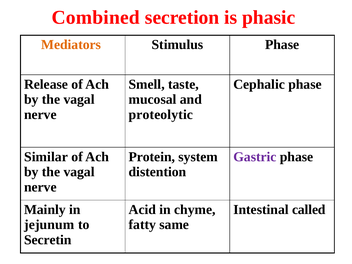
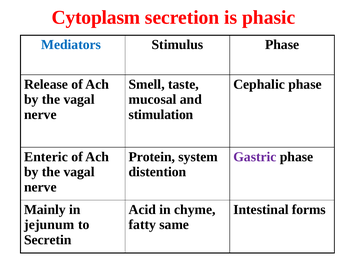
Combined: Combined -> Cytoplasm (96, 17)
Mediators colour: orange -> blue (71, 45)
proteolytic: proteolytic -> stimulation (161, 115)
Similar: Similar -> Enteric (46, 157)
called: called -> forms (309, 210)
